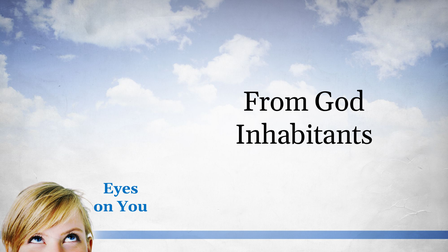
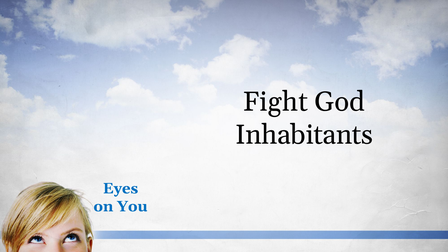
From: From -> Fight (275, 102)
